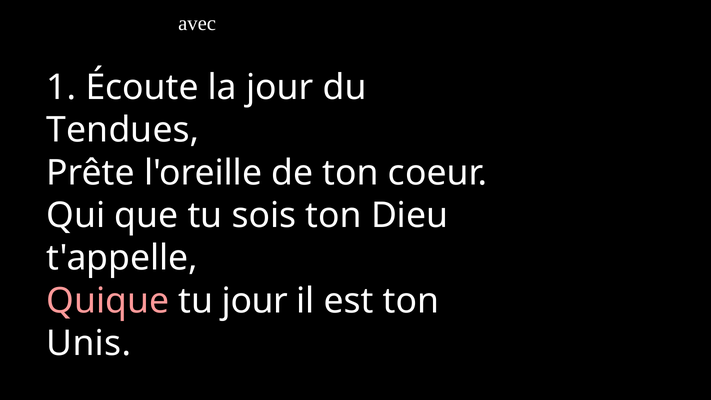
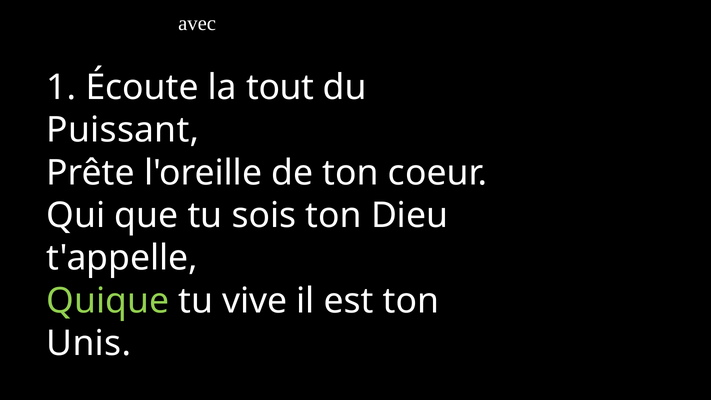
la jour: jour -> tout (280, 88)
Tendues: Tendues -> Puissant (123, 130)
Quique colour: pink -> light green (108, 301)
tu jour: jour -> vive (255, 301)
